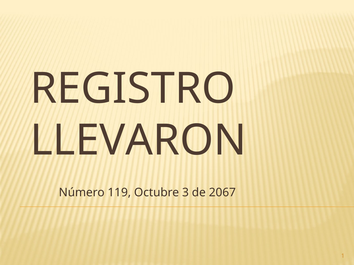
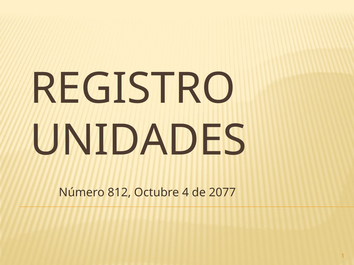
LLEVARON: LLEVARON -> UNIDADES (138, 141)
119: 119 -> 812 (119, 193)
3: 3 -> 4 (185, 193)
2067: 2067 -> 2077 (222, 193)
